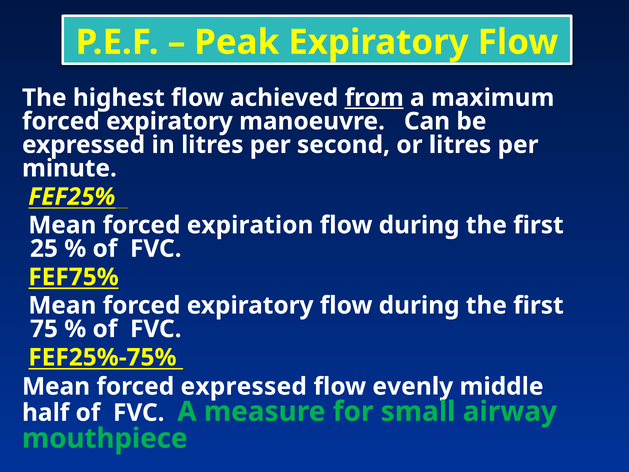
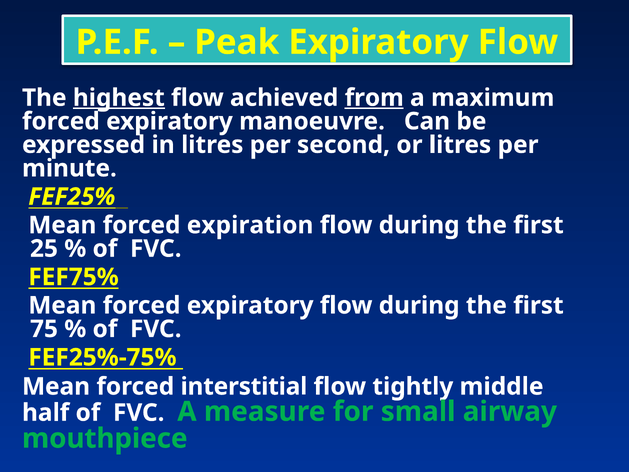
highest underline: none -> present (119, 98)
forced expressed: expressed -> interstitial (244, 386)
evenly: evenly -> tightly (413, 386)
